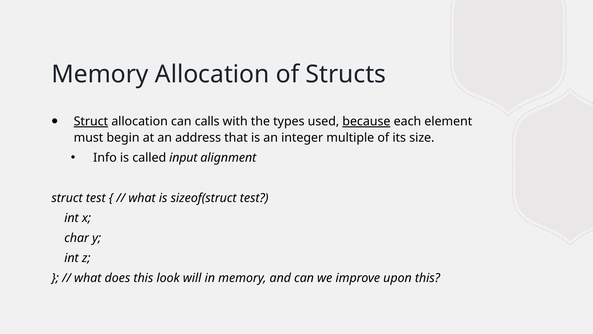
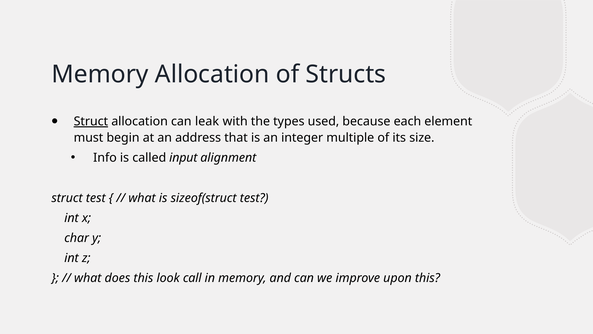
calls: calls -> leak (207, 121)
because underline: present -> none (366, 121)
will: will -> call (192, 278)
